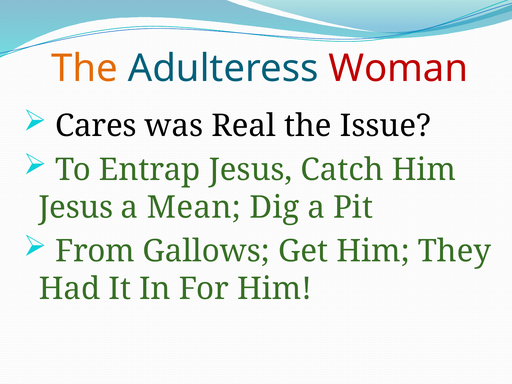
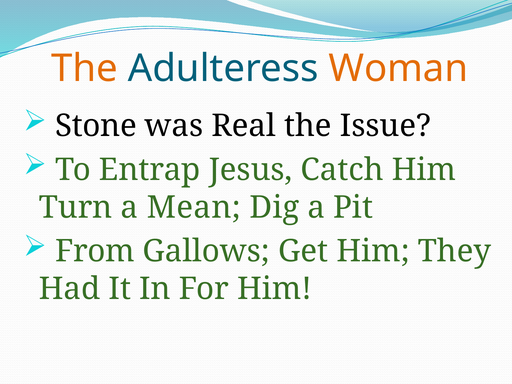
Woman colour: red -> orange (398, 68)
Cares: Cares -> Stone (96, 126)
Jesus: Jesus -> Turn (76, 207)
